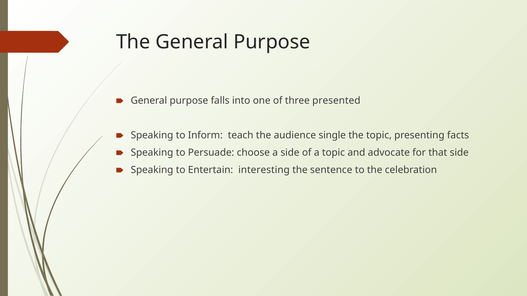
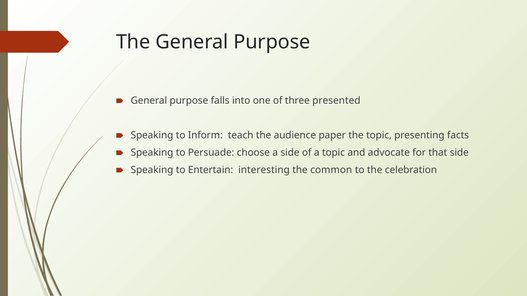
single: single -> paper (332, 136)
sentence: sentence -> common (331, 170)
